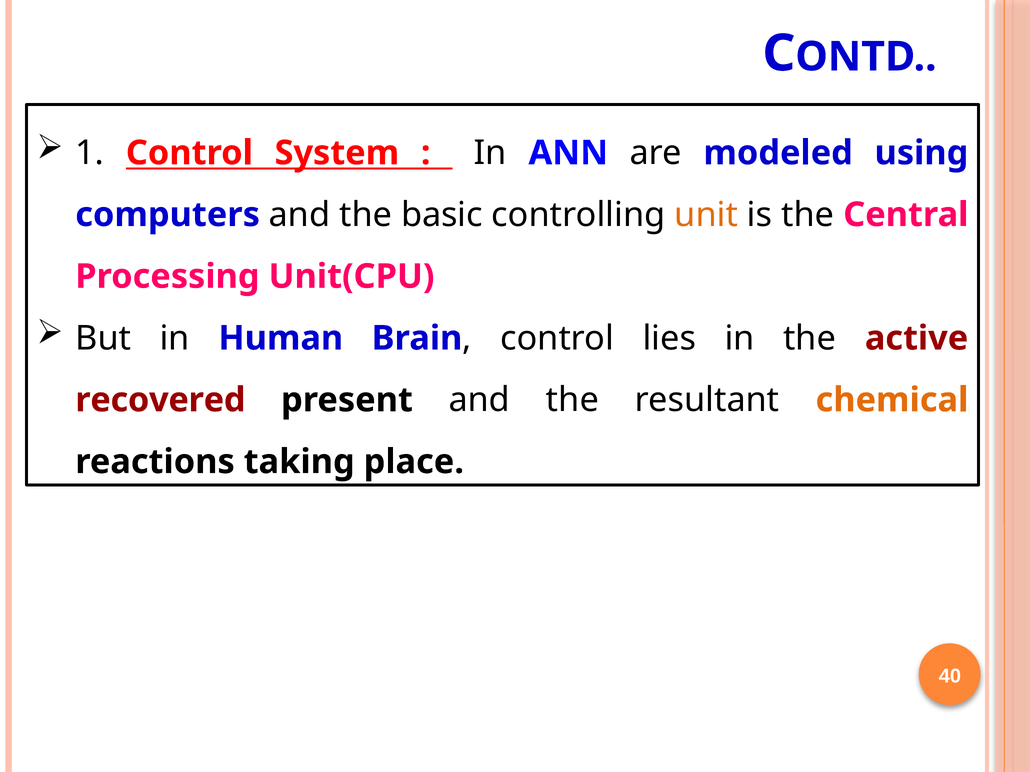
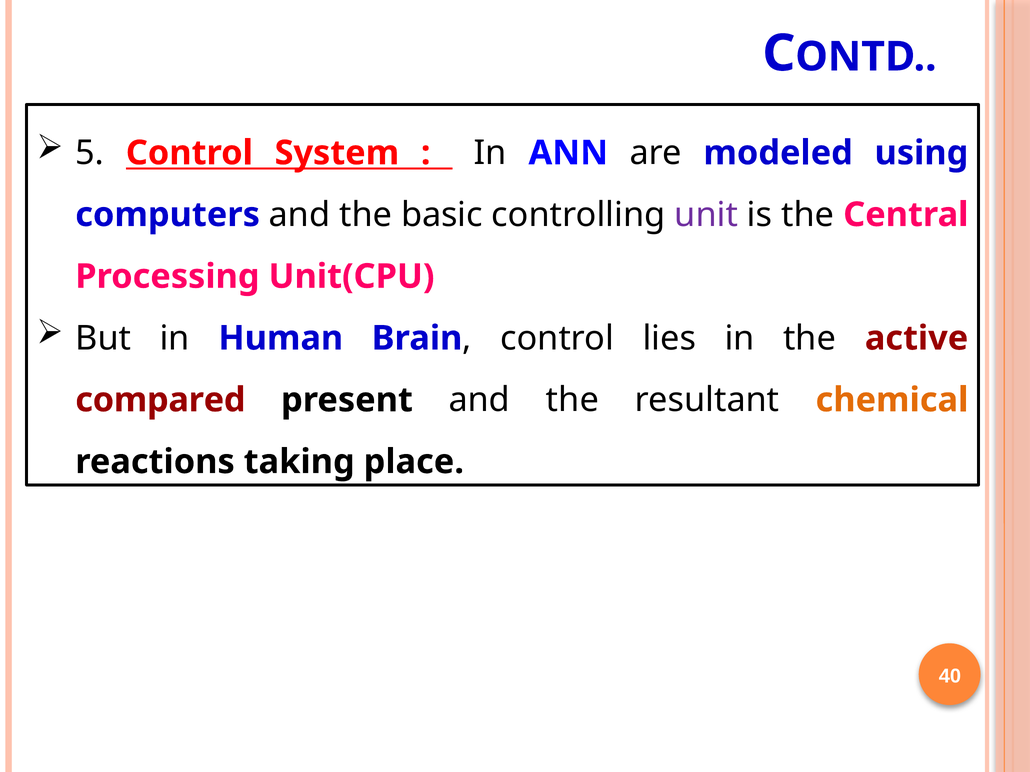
1: 1 -> 5 (90, 153)
unit colour: orange -> purple (706, 215)
recovered: recovered -> compared (160, 400)
